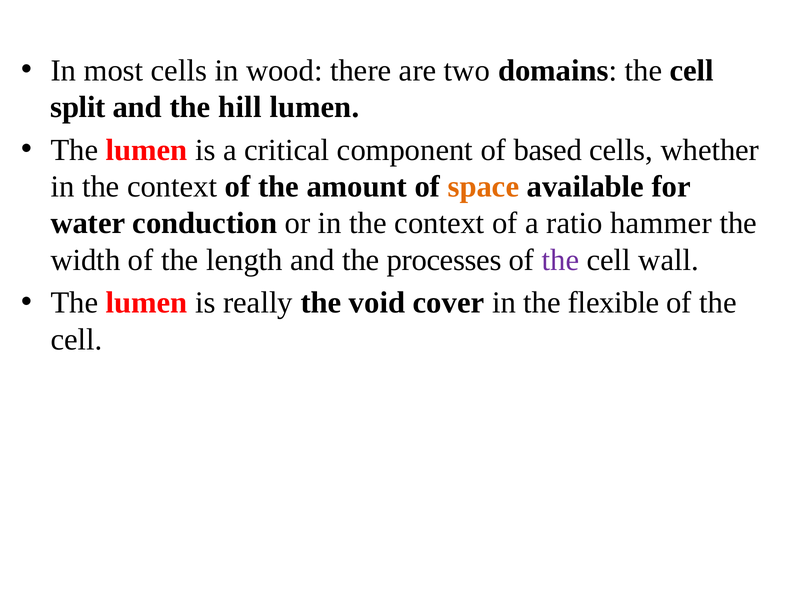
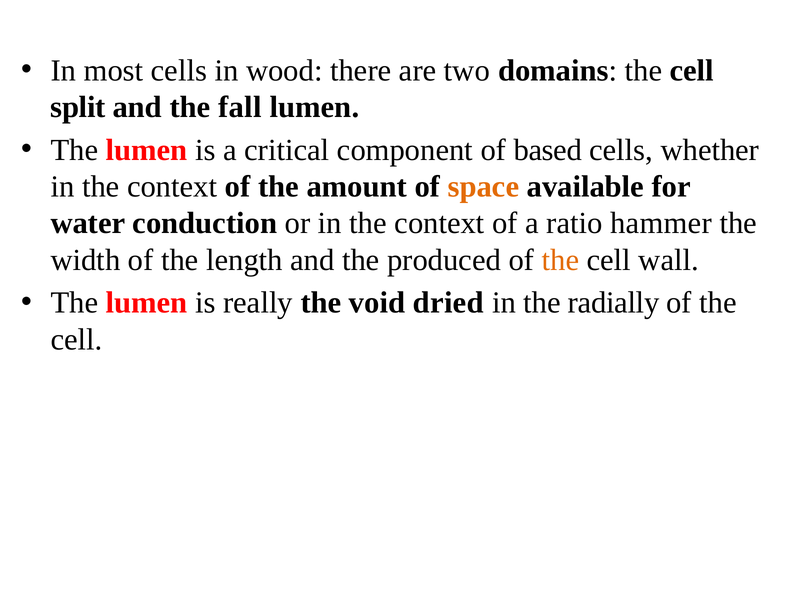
hill: hill -> fall (240, 107)
processes: processes -> produced (444, 260)
the colour: purple -> orange (560, 260)
cover: cover -> dried (448, 303)
flexible: flexible -> radially (614, 303)
